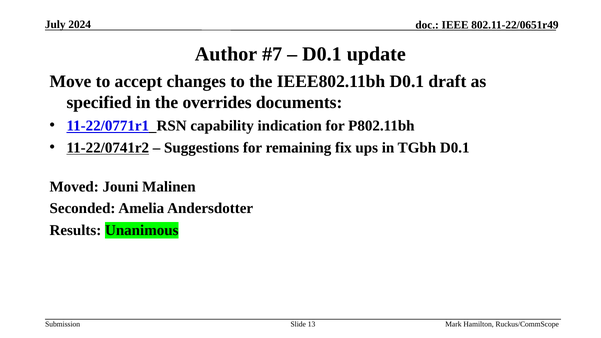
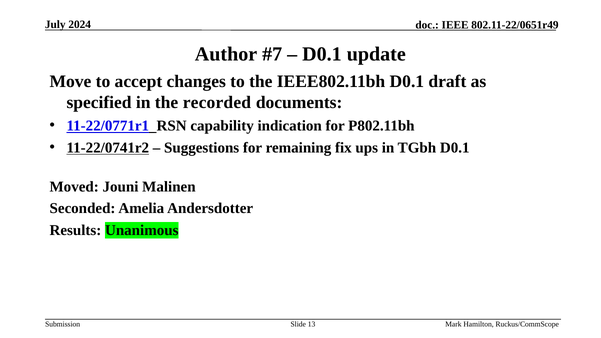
overrides: overrides -> recorded (217, 103)
